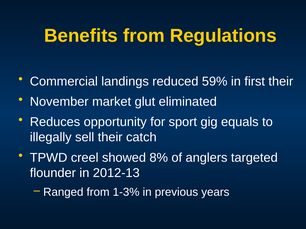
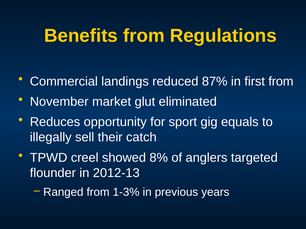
59%: 59% -> 87% (215, 81)
first their: their -> from (281, 81)
